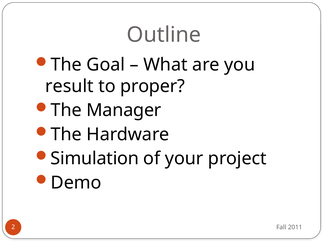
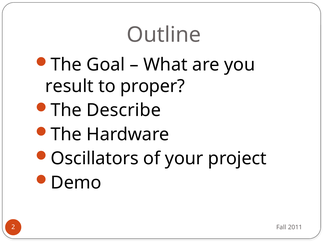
Manager: Manager -> Describe (124, 110)
Simulation: Simulation -> Oscillators (95, 159)
